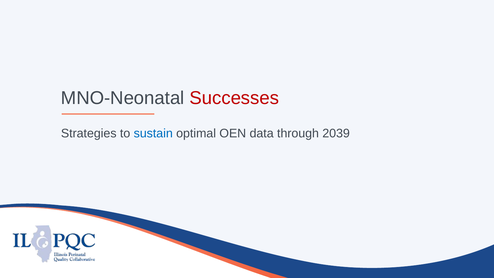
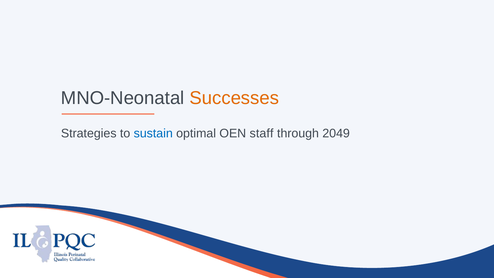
Successes colour: red -> orange (234, 98)
data: data -> staff (262, 133)
2039: 2039 -> 2049 (336, 133)
